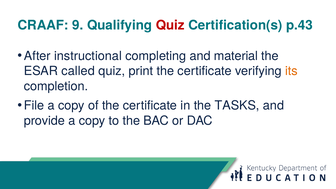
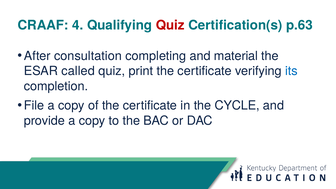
9: 9 -> 4 (78, 25)
p.43: p.43 -> p.63 (299, 25)
instructional: instructional -> consultation (88, 56)
its colour: orange -> blue (291, 71)
TASKS: TASKS -> CYCLE (237, 106)
